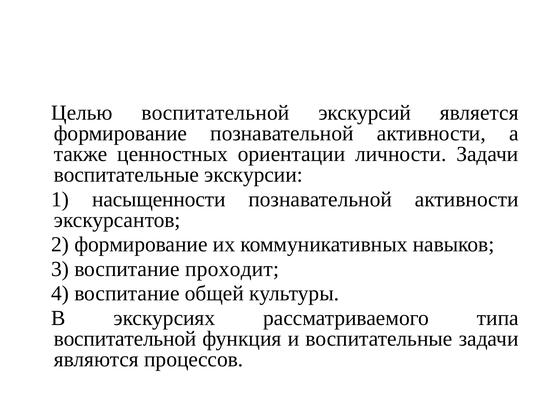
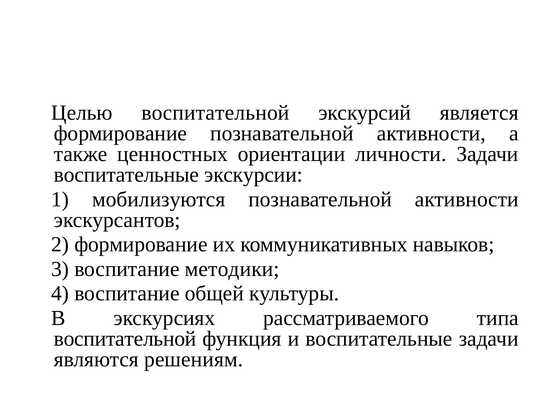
насыщенности: насыщенности -> мобилизуются (159, 199)
проходит: проходит -> методики (232, 269)
процессов: процессов -> решениям (194, 359)
